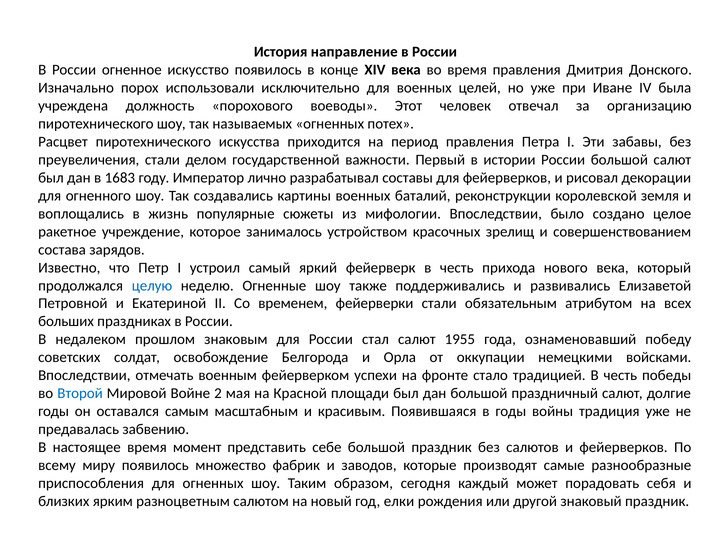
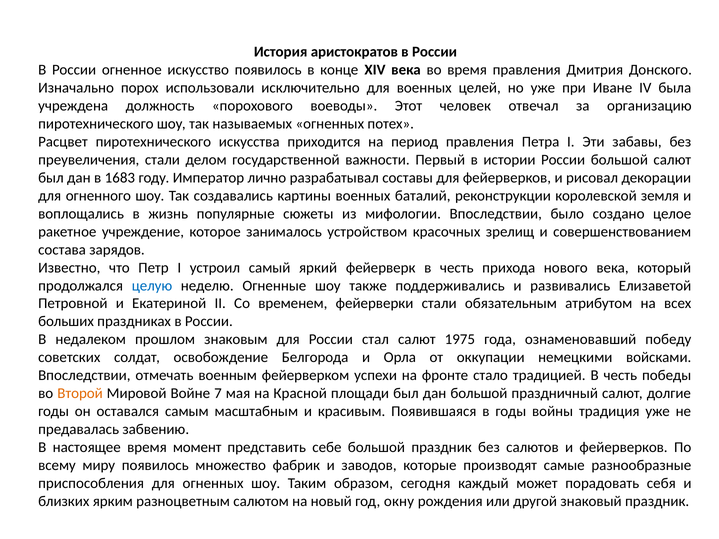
направление: направление -> аристократов (354, 52)
1955: 1955 -> 1975 (460, 340)
Второй colour: blue -> orange (80, 394)
2: 2 -> 7 (218, 394)
елки: елки -> окну (399, 501)
